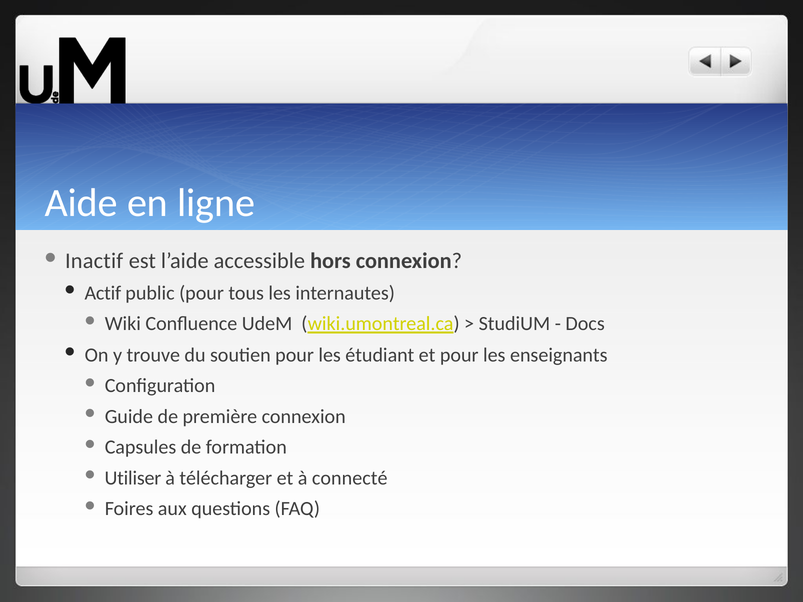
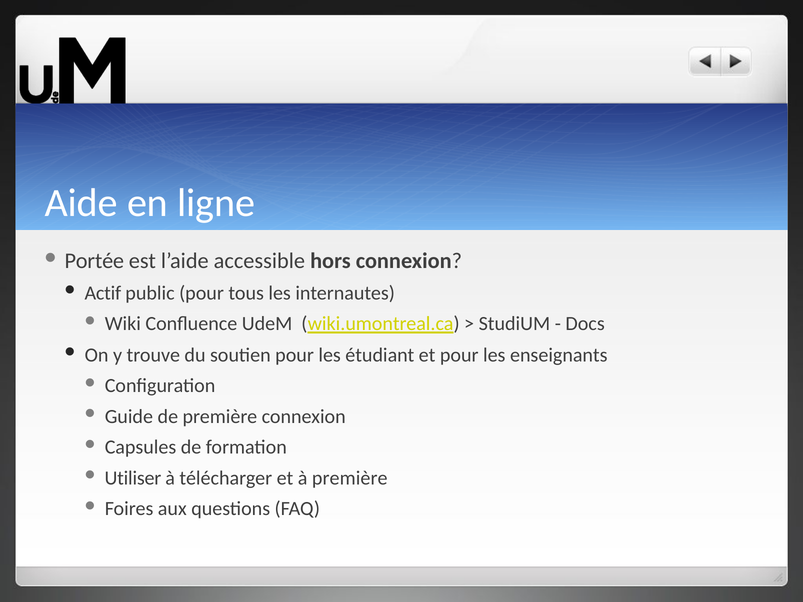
Inactif: Inactif -> Portée (94, 261)
à connecté: connecté -> première (350, 478)
